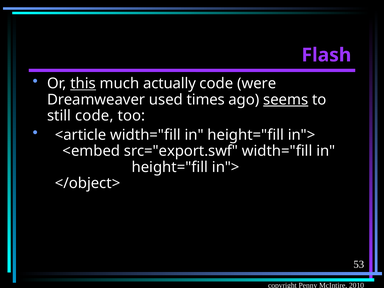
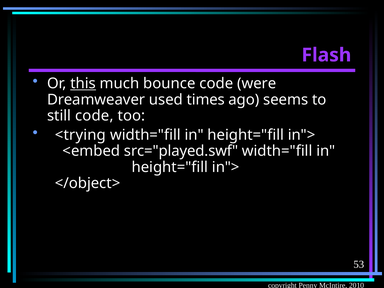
actually: actually -> bounce (169, 83)
seems underline: present -> none (286, 100)
<article: <article -> <trying (80, 135)
src="export.swf: src="export.swf -> src="played.swf (181, 151)
